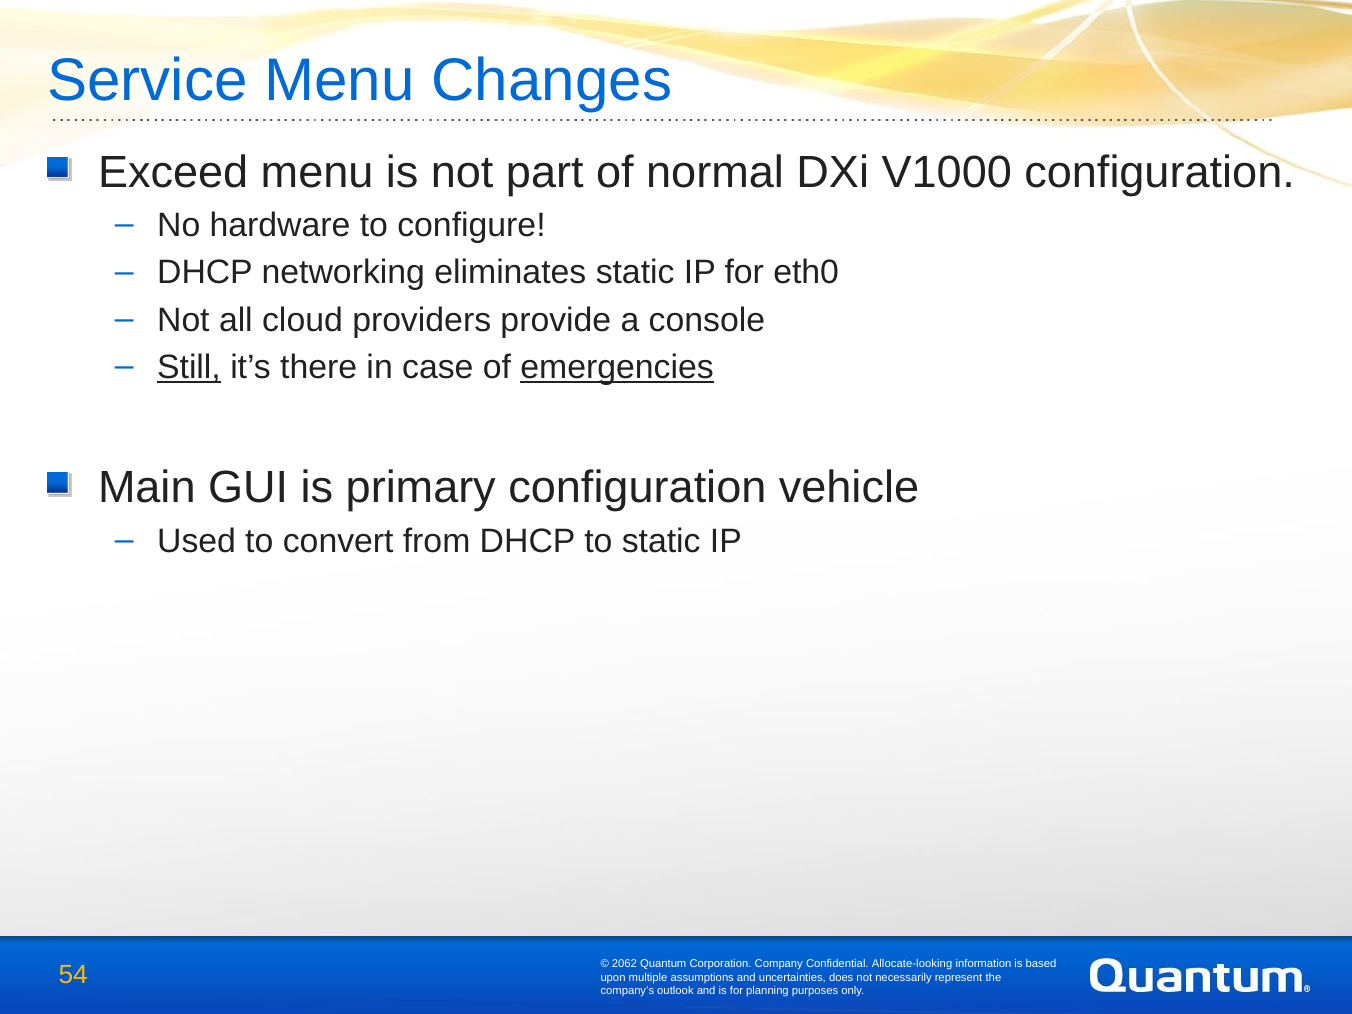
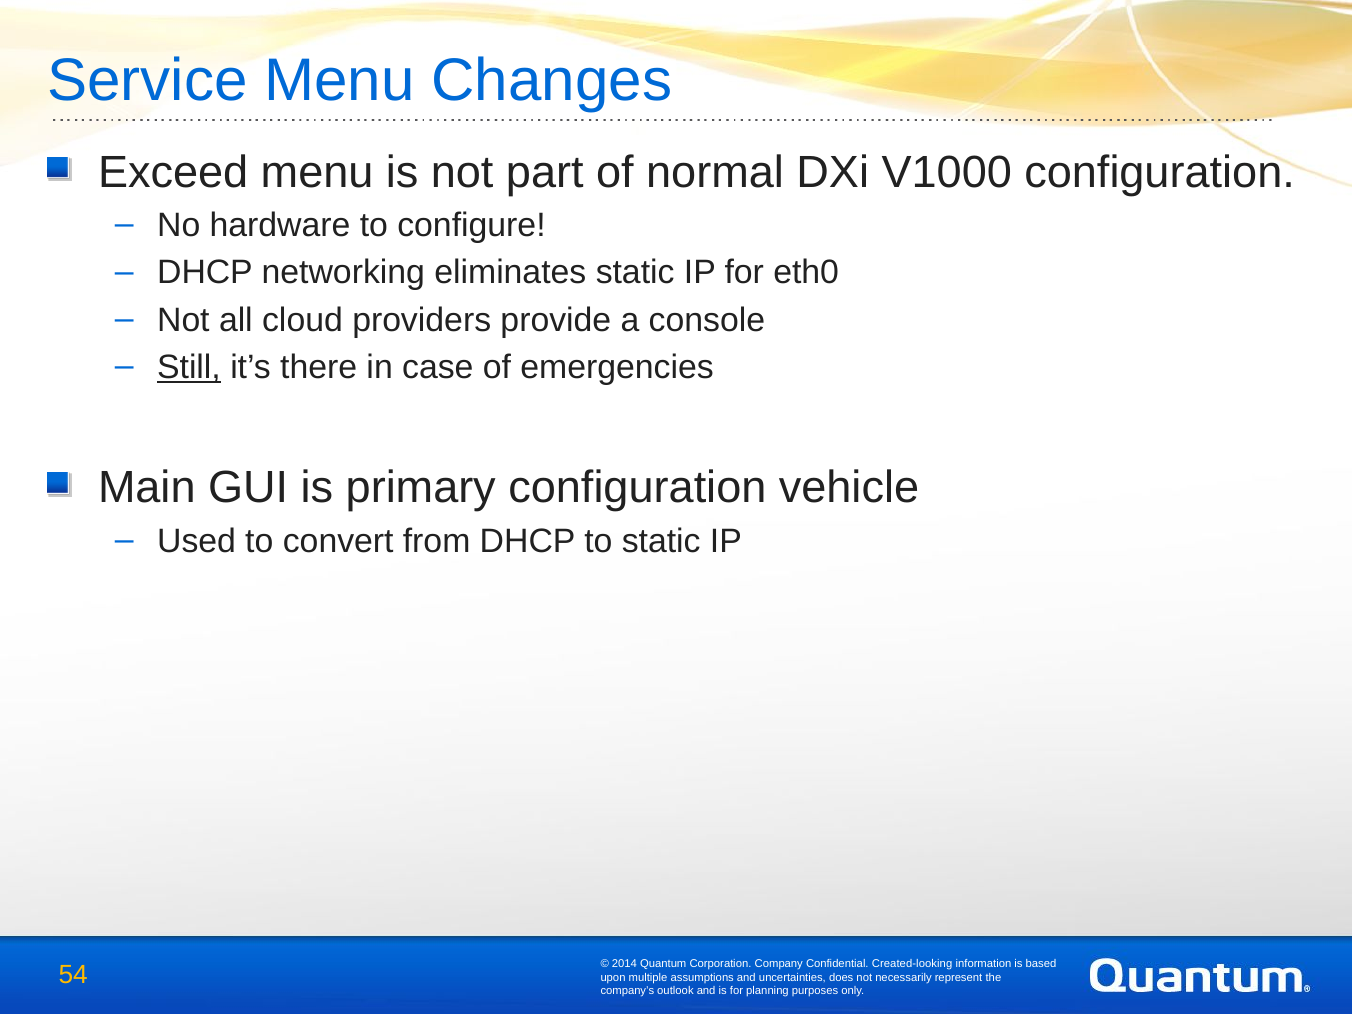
emergencies underline: present -> none (617, 367)
2062: 2062 -> 2014 (624, 964)
Allocate-looking: Allocate-looking -> Created-looking (912, 964)
